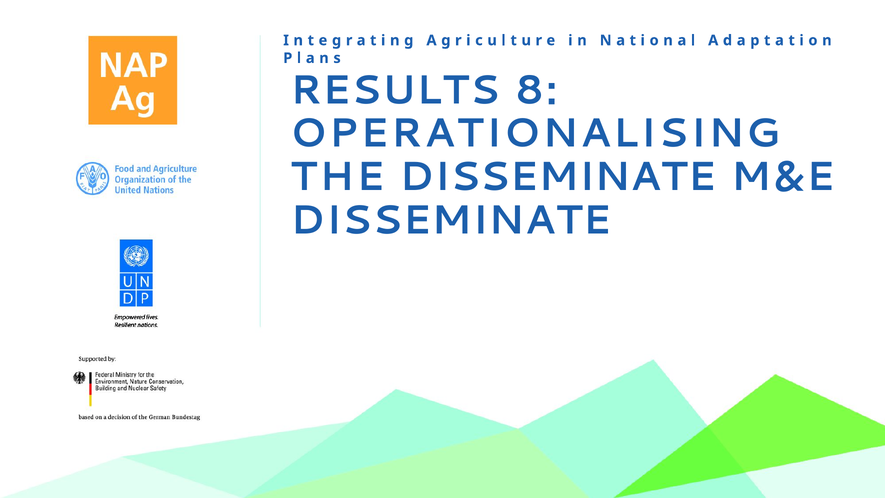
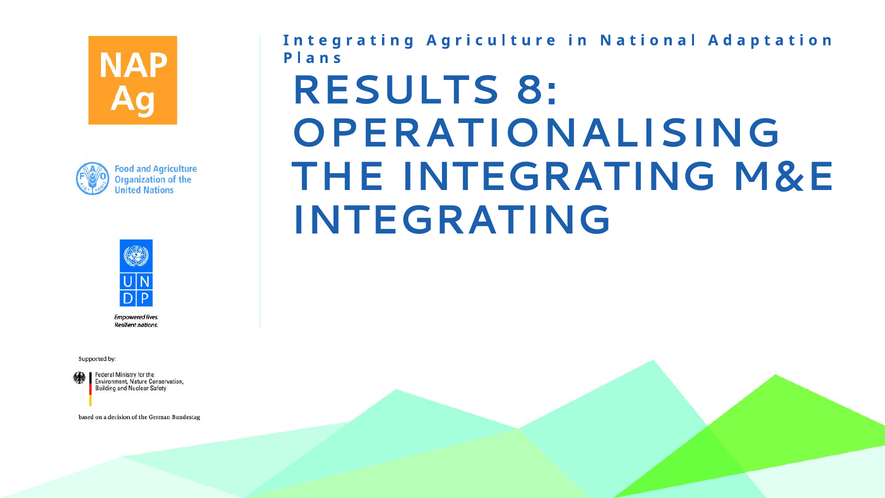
THE DISSEMINATE: DISSEMINATE -> INTEGRATING (558, 177)
DISSEMINATE: DISSEMINATE -> INTEGRATING (451, 220)
